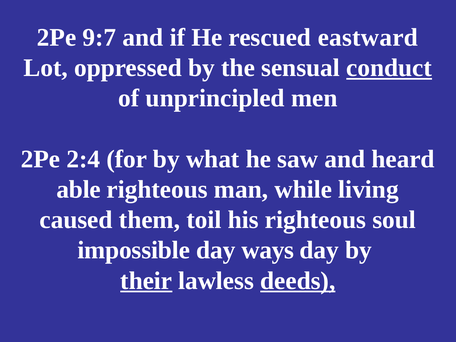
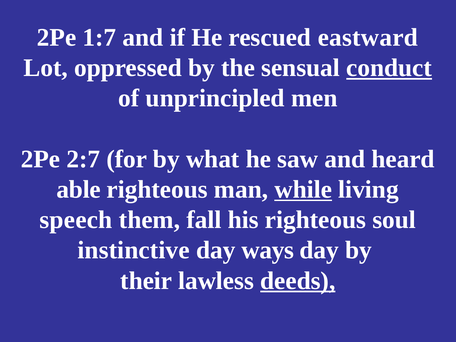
9:7: 9:7 -> 1:7 (99, 38)
2:4: 2:4 -> 2:7 (83, 159)
while underline: none -> present (303, 189)
caused: caused -> speech (76, 220)
toil: toil -> fall (204, 220)
impossible: impossible -> instinctive (134, 250)
their underline: present -> none (146, 281)
